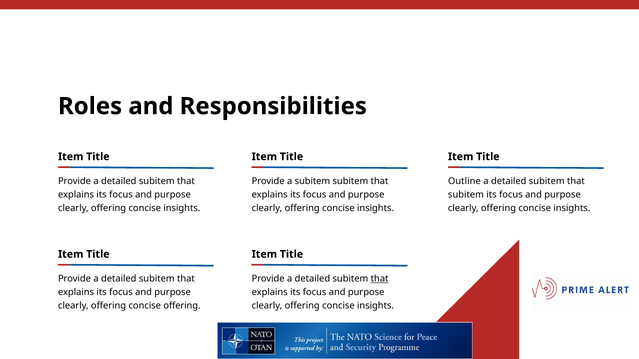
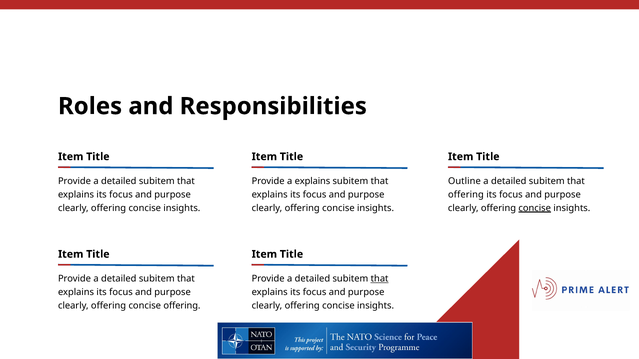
a subitem: subitem -> explains (312, 181)
subitem: subitem -> offering (466, 195)
concise underline: none -> present (535, 208)
